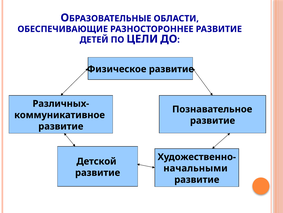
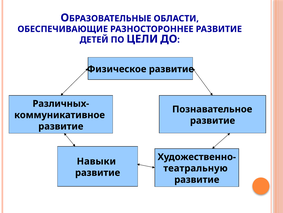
Детской: Детской -> Навыки (96, 161)
начальными: начальными -> театральную (195, 168)
